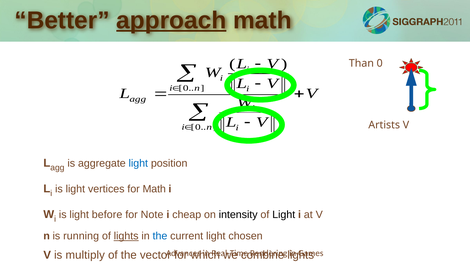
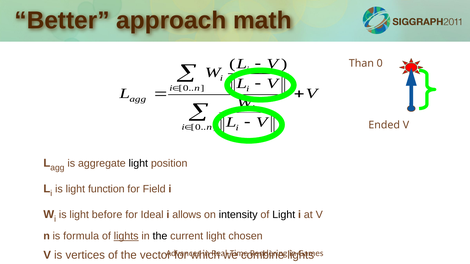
approach underline: present -> none (171, 20)
Artists: Artists -> Ended (384, 125)
light colour: blue -> black (138, 164)
vertices: vertices -> function (106, 189)
for Math: Math -> Field (154, 189)
Note: Note -> Ideal (152, 215)
cheap: cheap -> allows (187, 215)
running: running -> formula (81, 236)
the colour: blue -> black (160, 236)
multiply: multiply -> vertices (85, 255)
